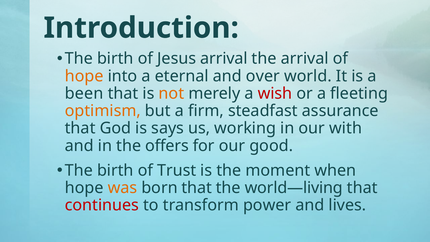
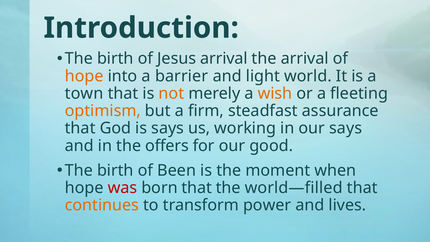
eternal: eternal -> barrier (182, 76)
over: over -> light (263, 76)
been: been -> town (84, 93)
wish colour: red -> orange (275, 93)
our with: with -> says (346, 128)
Trust: Trust -> Been (177, 170)
was colour: orange -> red (122, 188)
world—living: world—living -> world—filled (294, 188)
continues colour: red -> orange (102, 205)
